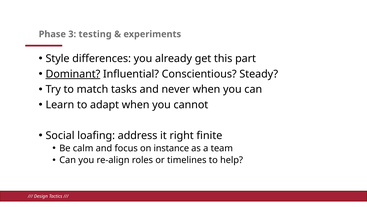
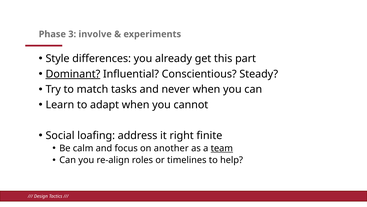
testing: testing -> involve (95, 34)
instance: instance -> another (171, 148)
team underline: none -> present (222, 148)
